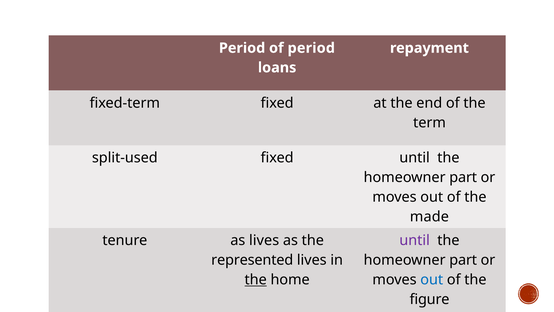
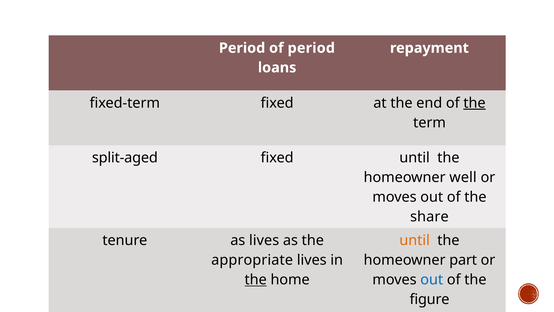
the underline: none -> present (475, 103)
split-used: split-used -> split-aged (125, 158)
part: part -> well (463, 177)
made: made -> share (429, 216)
until colour: purple -> orange (415, 240)
represented: represented -> appropriate (252, 260)
